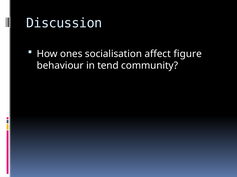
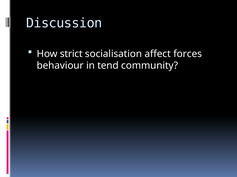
ones: ones -> strict (71, 54)
figure: figure -> forces (188, 54)
